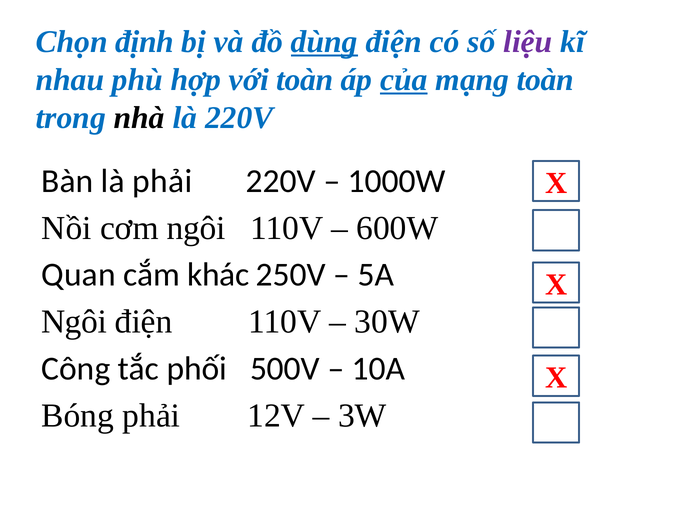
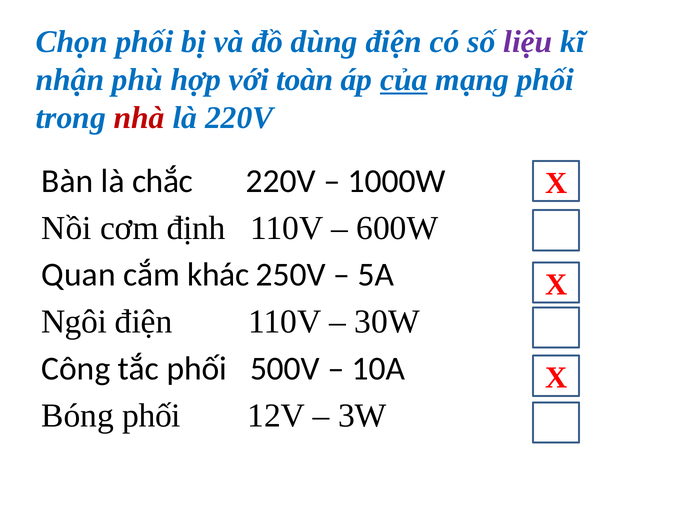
Chọn định: định -> phối (144, 42)
dùng underline: present -> none (324, 42)
nhau: nhau -> nhận (70, 80)
mạng toàn: toàn -> phối (545, 80)
nhà colour: black -> red (139, 118)
là phải: phải -> chắc (163, 181)
cơm ngôi: ngôi -> định (196, 228)
Bóng phải: phải -> phối (151, 416)
